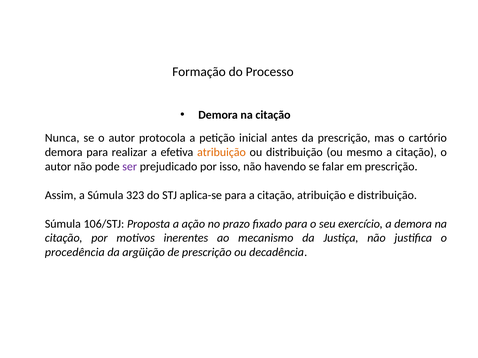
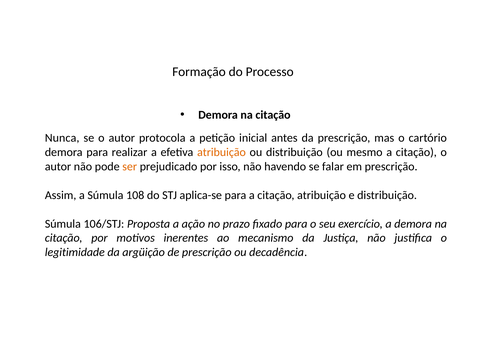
ser colour: purple -> orange (130, 167)
323: 323 -> 108 (135, 195)
procedência: procedência -> legitimidade (75, 253)
